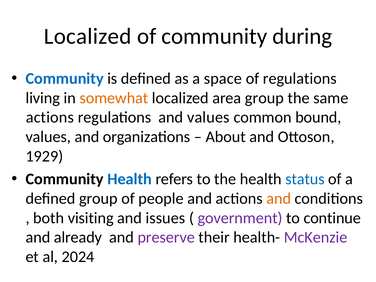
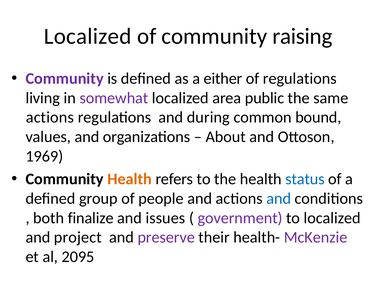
during: during -> raising (302, 36)
Community colour: blue -> purple (65, 79)
space: space -> either (223, 79)
somewhat colour: orange -> purple (114, 98)
area group: group -> public (265, 98)
and values: values -> during (208, 117)
1929: 1929 -> 1969 (44, 156)
Health colour: blue -> orange (130, 179)
and colour: orange -> blue (279, 198)
visiting: visiting -> finalize (91, 218)
to continue: continue -> localized (332, 218)
already: already -> project (78, 237)
2024: 2024 -> 2095 (78, 257)
